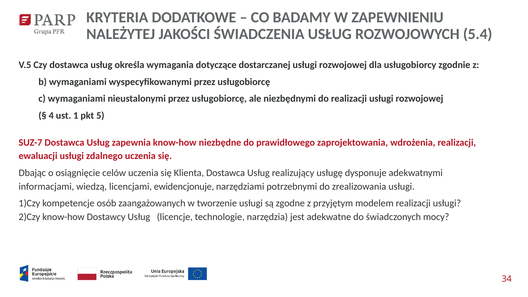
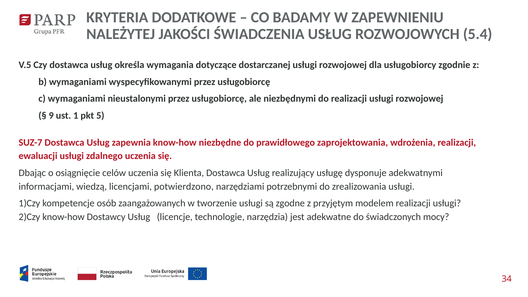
4: 4 -> 9 (51, 115)
ewidencjonuje: ewidencjonuje -> potwierdzono (184, 186)
